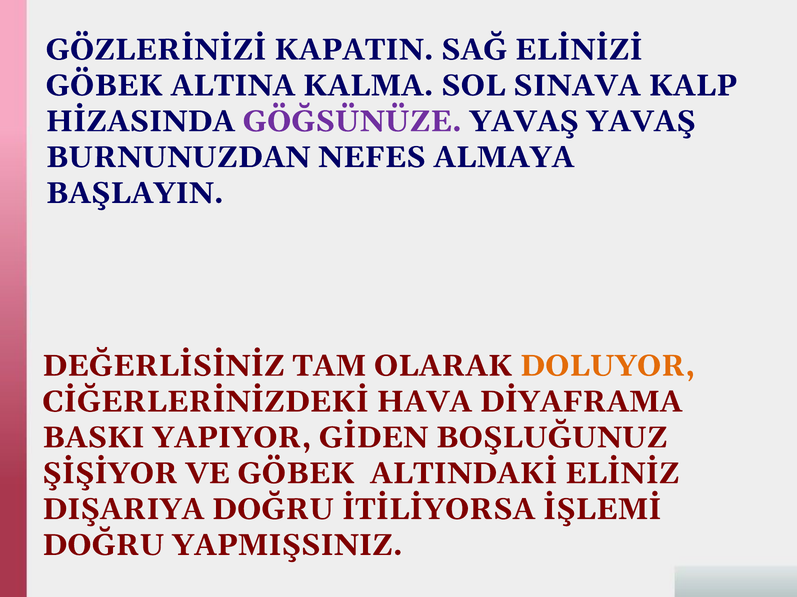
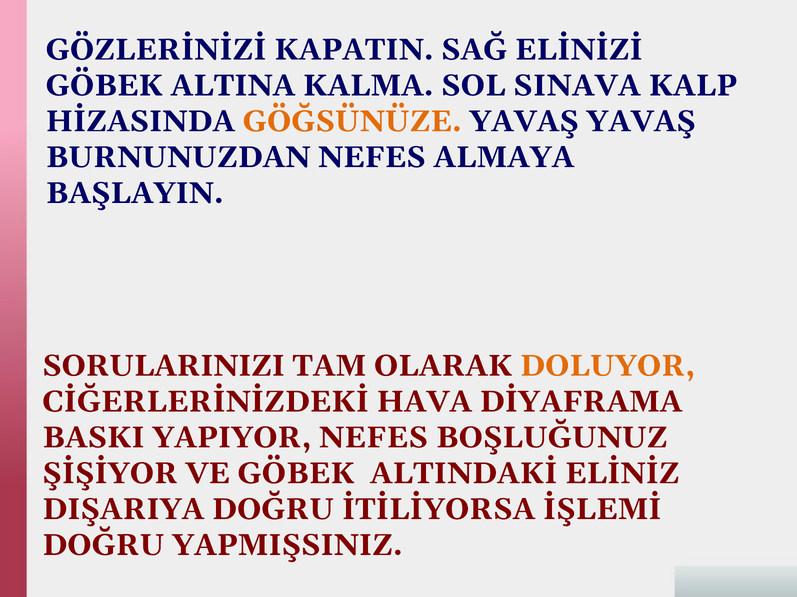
GÖĞSÜNÜZE colour: purple -> orange (352, 122)
DEĞERLİSİNİZ: DEĞERLİSİNİZ -> SORULARINIZI (164, 366)
YAPIYOR GİDEN: GİDEN -> NEFES (373, 438)
